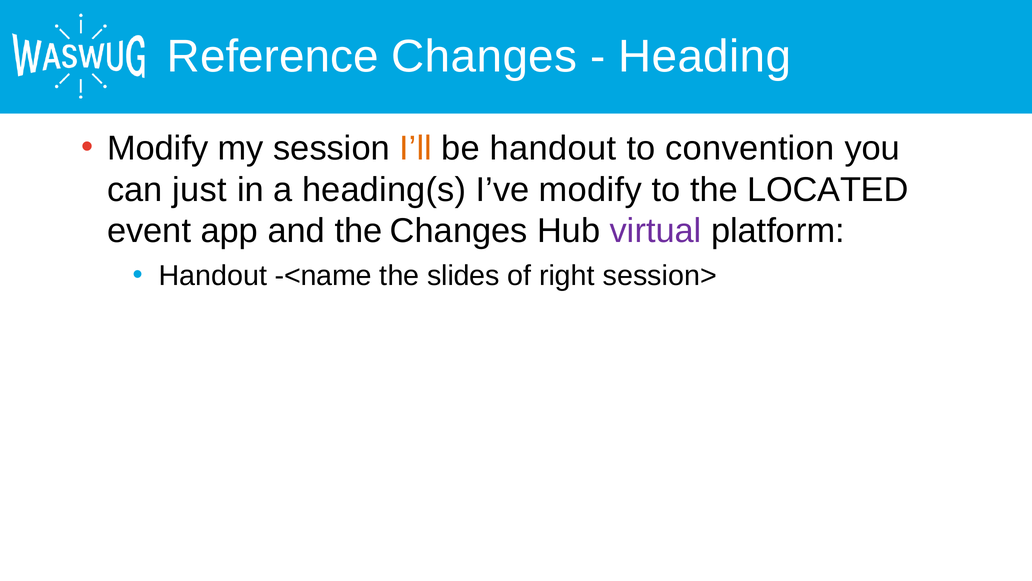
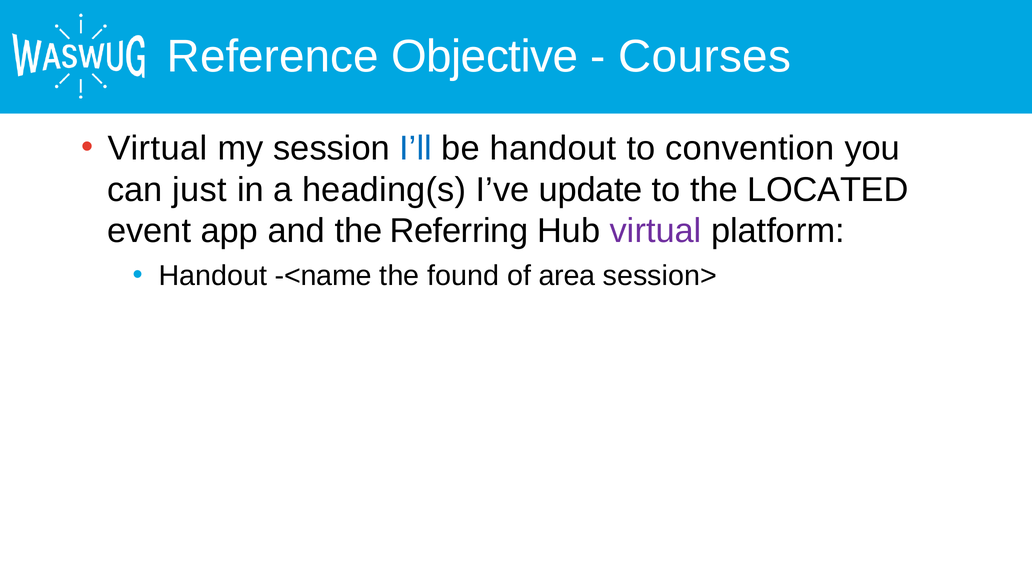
Reference Changes: Changes -> Objective (485, 56)
Heading: Heading -> Courses (705, 56)
Modify: Modify -> Virtual (157, 148)
I’ll colour: orange -> blue (416, 148)
I’ve modify: modify -> update (591, 190)
the Changes: Changes -> Referring (459, 231)
slides: slides -> found (463, 276)
right: right -> area (567, 276)
